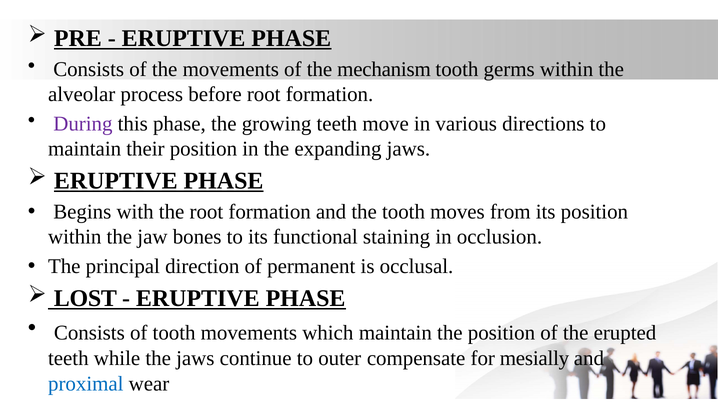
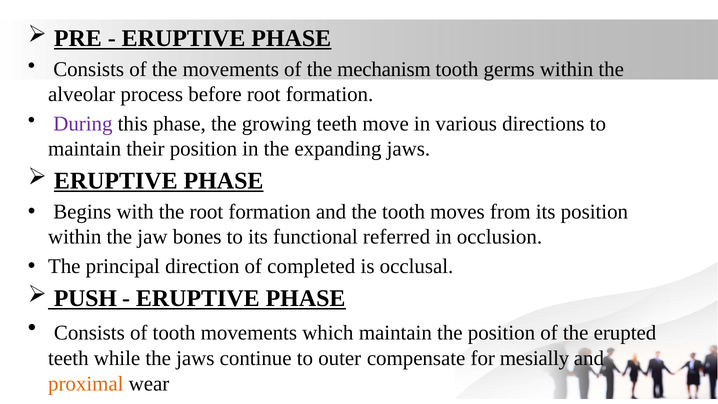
staining: staining -> referred (397, 237)
permanent: permanent -> completed (311, 266)
LOST: LOST -> PUSH (85, 298)
proximal colour: blue -> orange (86, 383)
